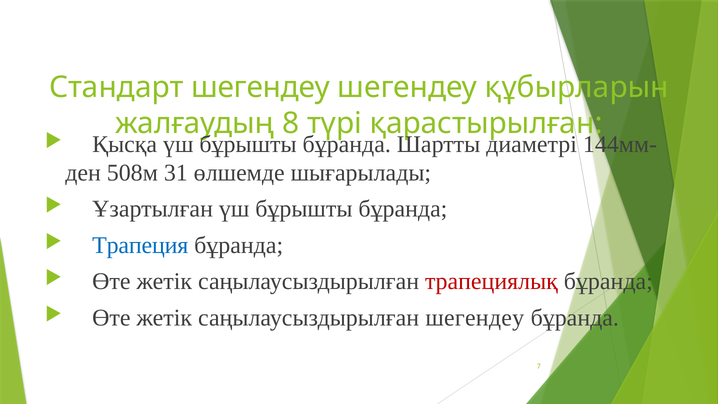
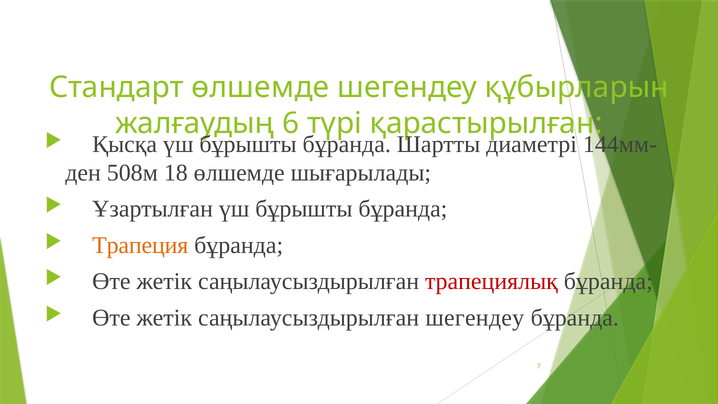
Стандарт шегендеу: шегендеу -> өлшемде (260, 87)
8: 8 -> 6 (291, 123)
31: 31 -> 18 (176, 173)
Трапеция colour: blue -> orange (140, 245)
